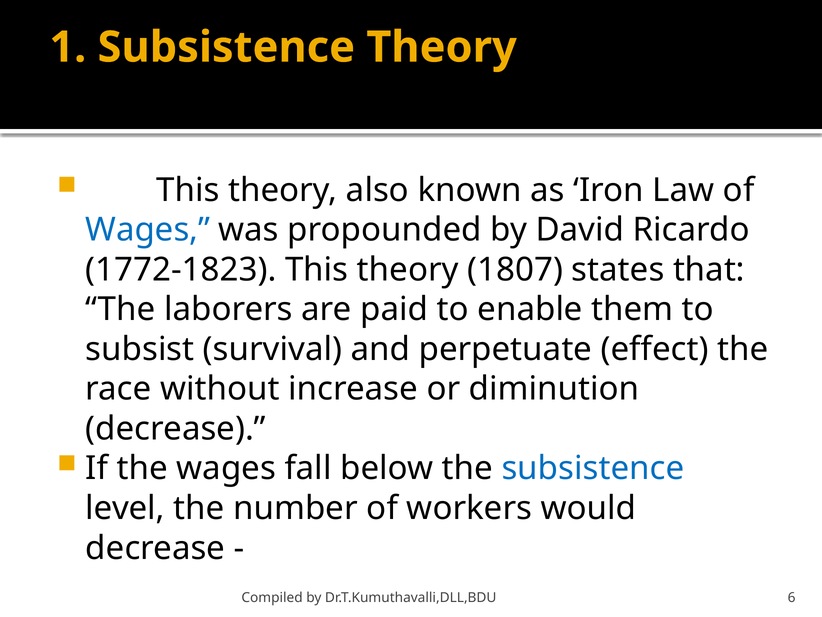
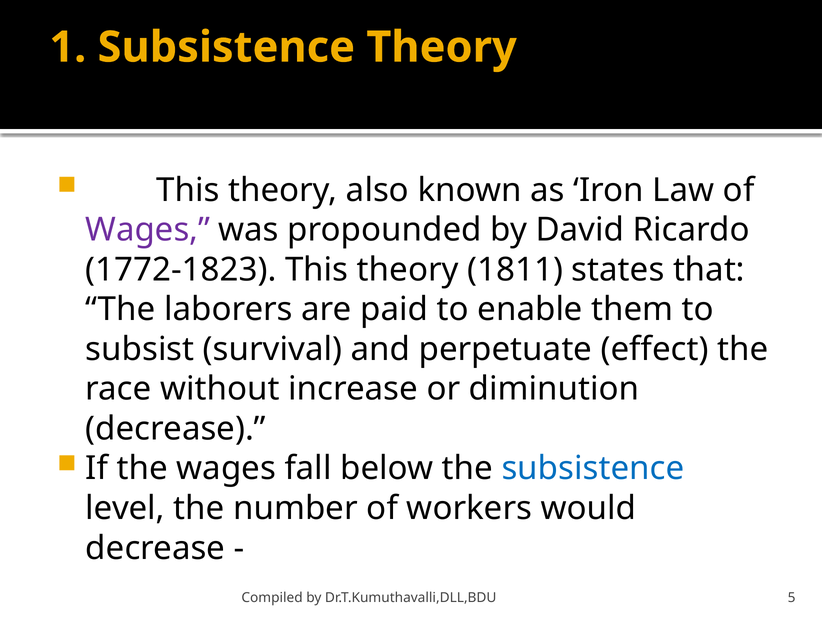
Wages colour: blue -> purple (148, 230)
1807: 1807 -> 1811 (515, 269)
6: 6 -> 5 (792, 597)
